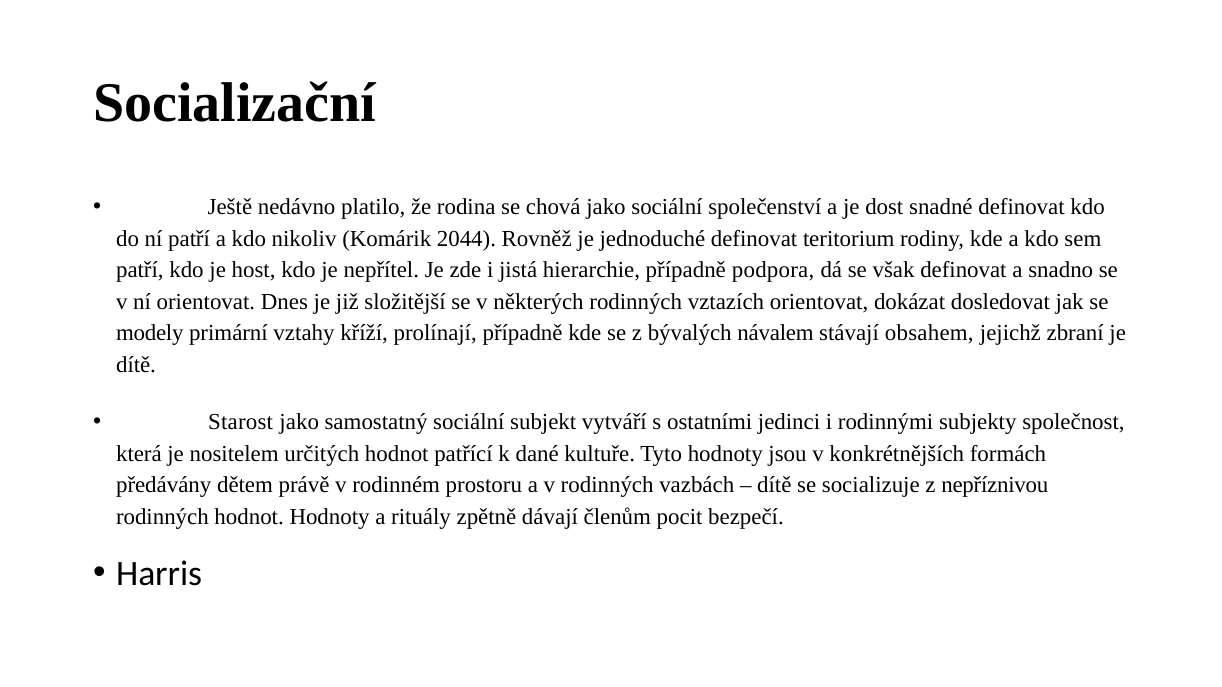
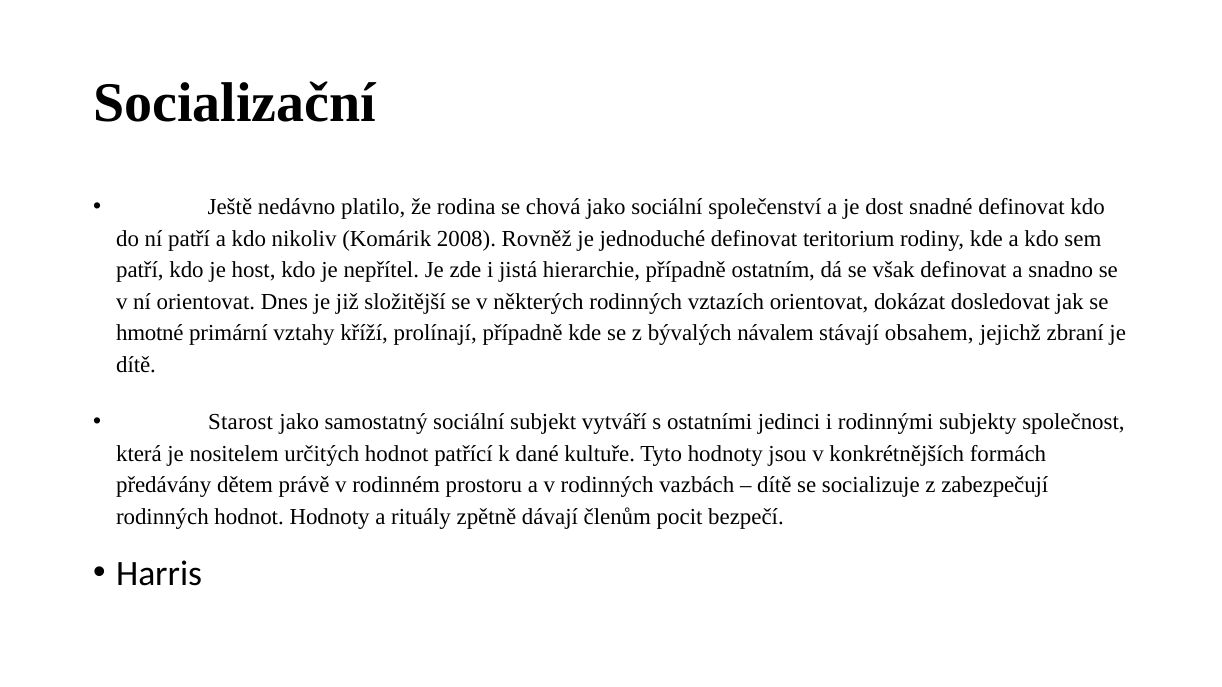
2044: 2044 -> 2008 (466, 239)
podpora: podpora -> ostatním (773, 270)
modely: modely -> hmotné (150, 333)
nepříznivou: nepříznivou -> zabezpečují (995, 485)
